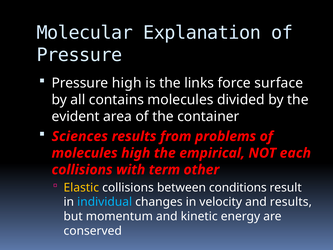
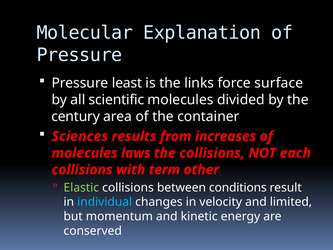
Pressure high: high -> least (127, 83)
contains: contains -> scientific (117, 100)
evident: evident -> century (76, 116)
problems: problems -> increases (226, 136)
molecules high: high -> laws (136, 153)
the empirical: empirical -> collisions (212, 153)
Elastic colour: yellow -> light green (81, 187)
and results: results -> limited (291, 202)
